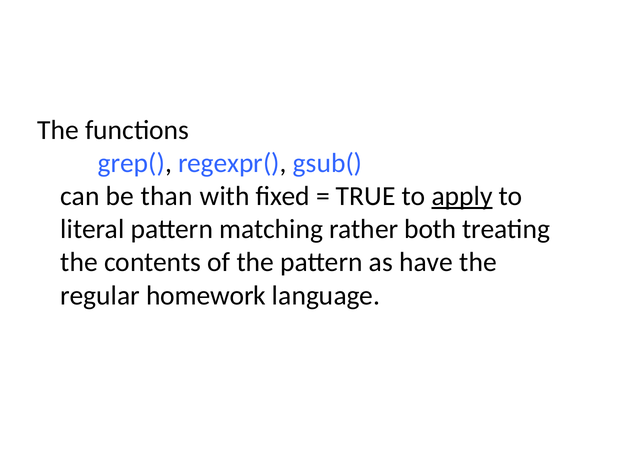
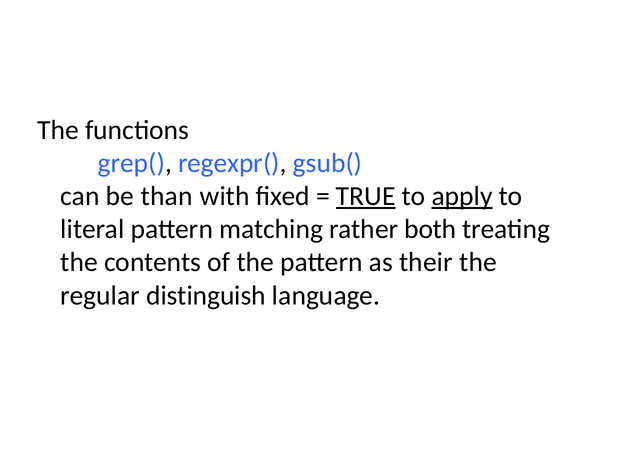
TRUE underline: none -> present (366, 196)
have: have -> their (426, 262)
homework: homework -> distinguish (206, 295)
